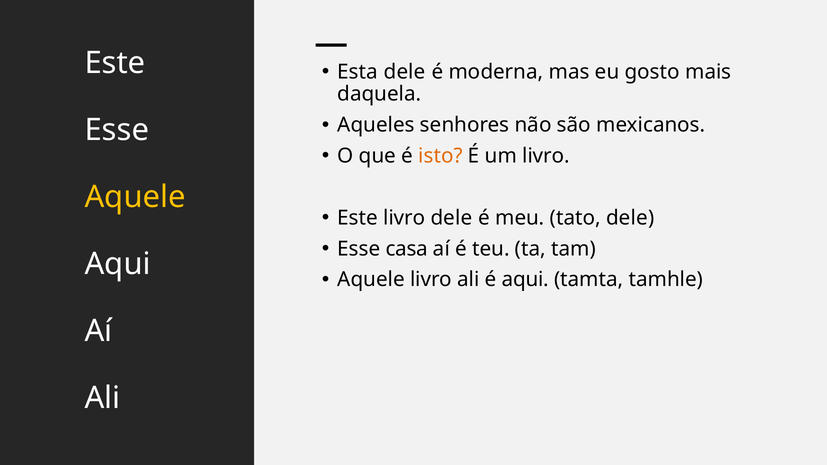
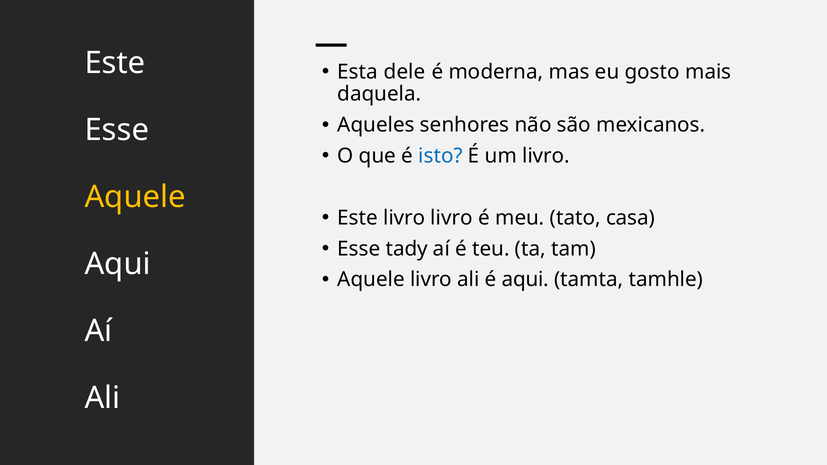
isto colour: orange -> blue (441, 156)
livro dele: dele -> livro (452, 218)
tato dele: dele -> casa (630, 218)
casa: casa -> tady (407, 249)
